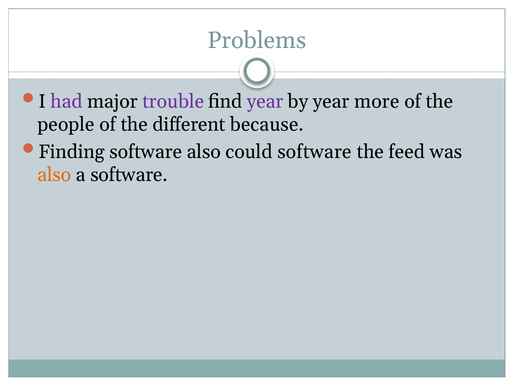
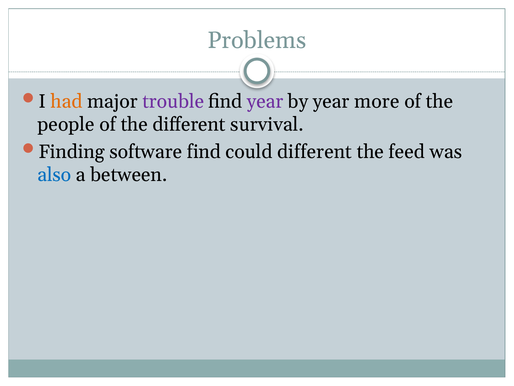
had colour: purple -> orange (66, 101)
because: because -> survival (267, 124)
software also: also -> find (204, 151)
could software: software -> different (315, 151)
also colour: orange -> blue (54, 175)
a software: software -> between (129, 175)
